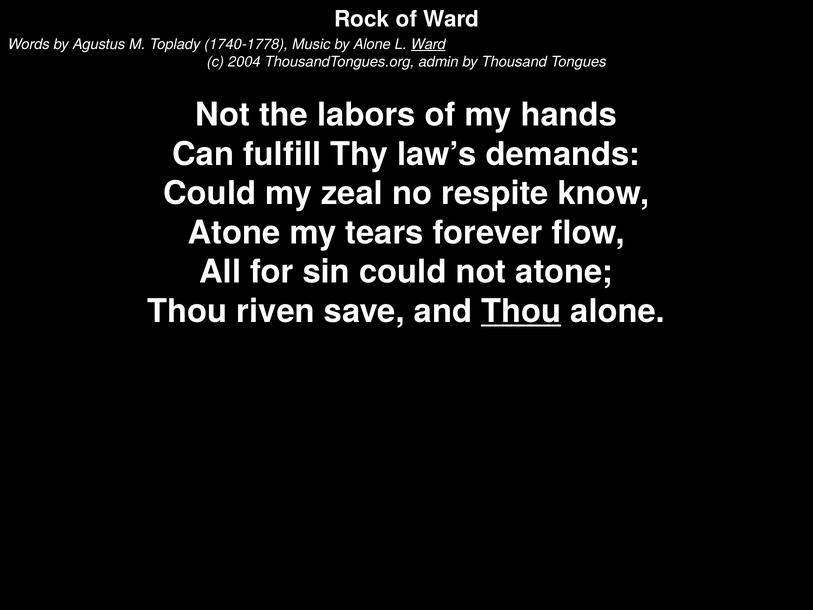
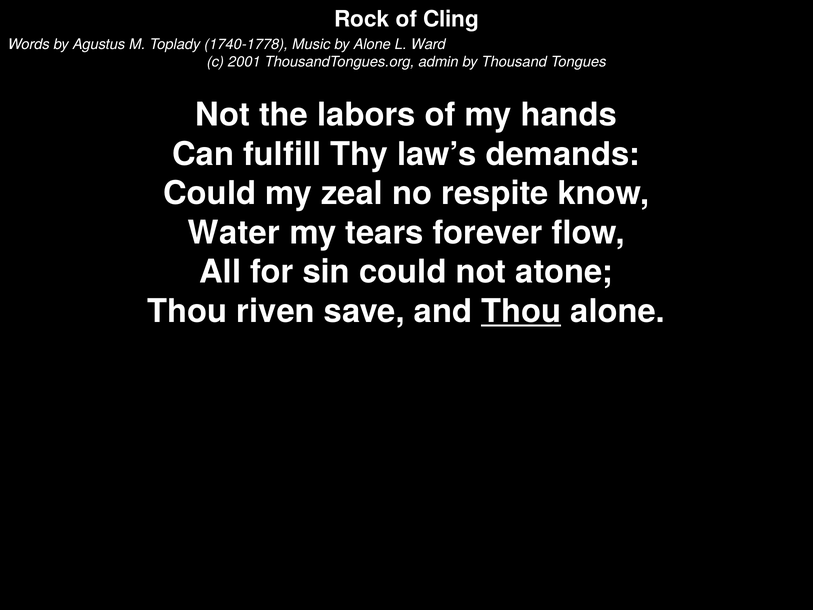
of Ward: Ward -> Cling (451, 19)
Ward underline: present -> none (428, 44)
2004: 2004 -> 2001 (244, 62)
Atone: Atone -> Water (234, 233)
